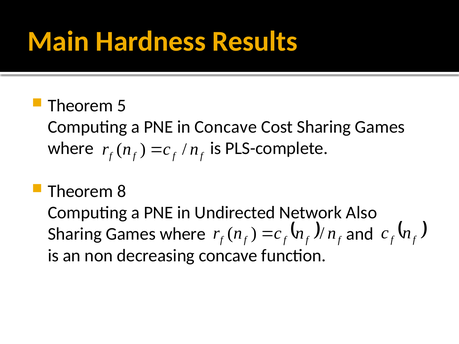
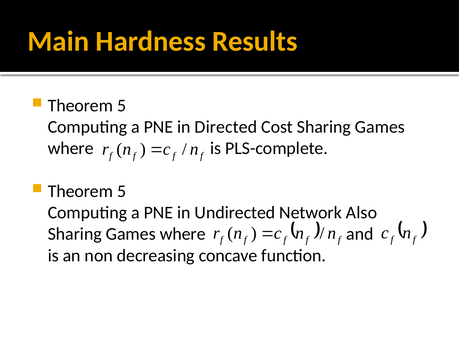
in Concave: Concave -> Directed (226, 127)
8: 8 -> 5 (122, 191)
